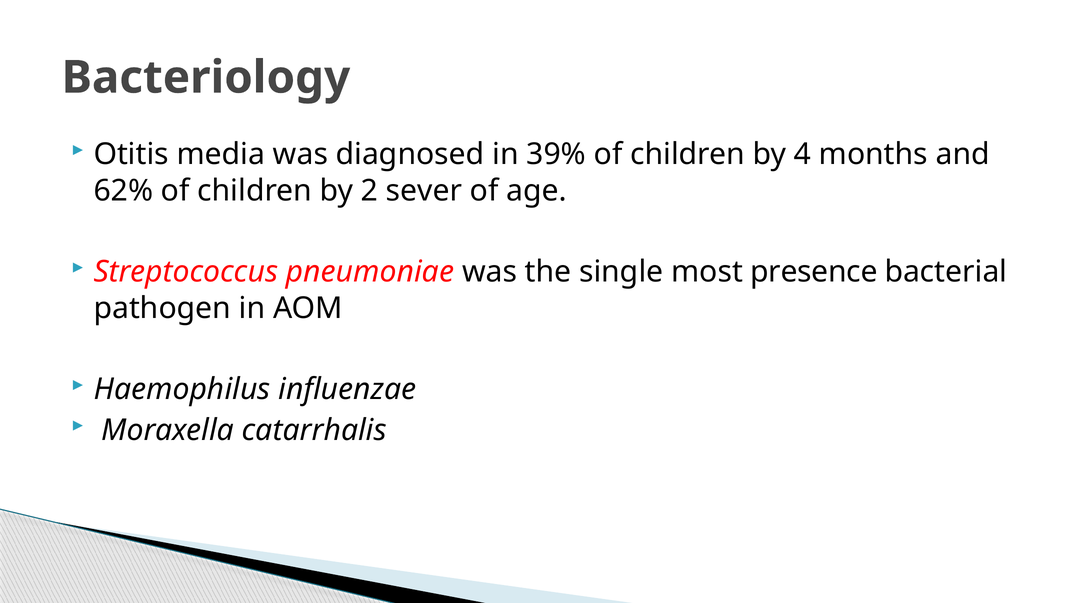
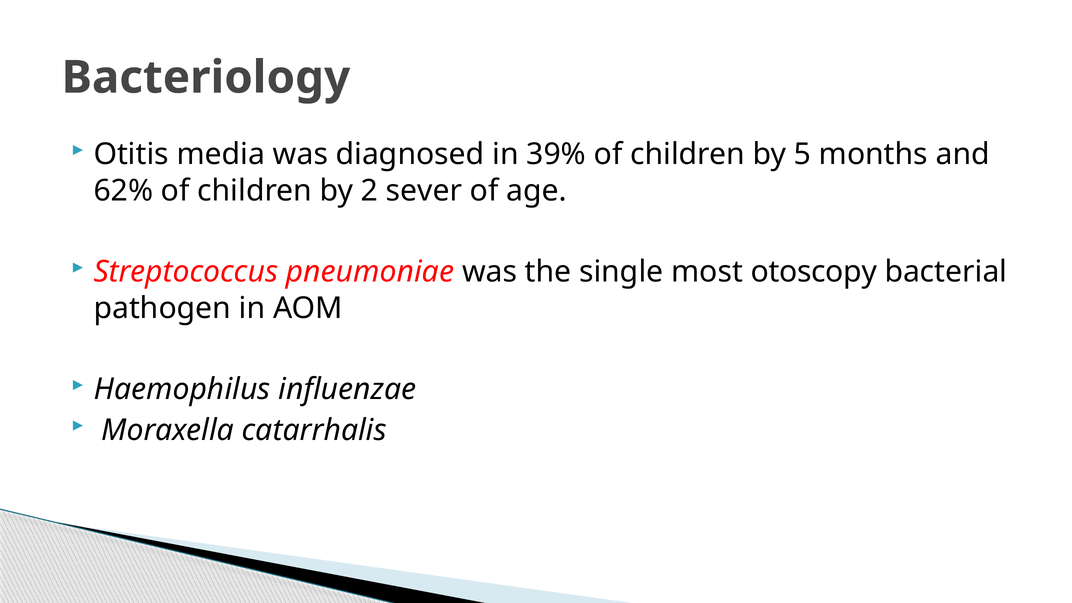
4: 4 -> 5 (803, 154)
presence: presence -> otoscopy (814, 272)
